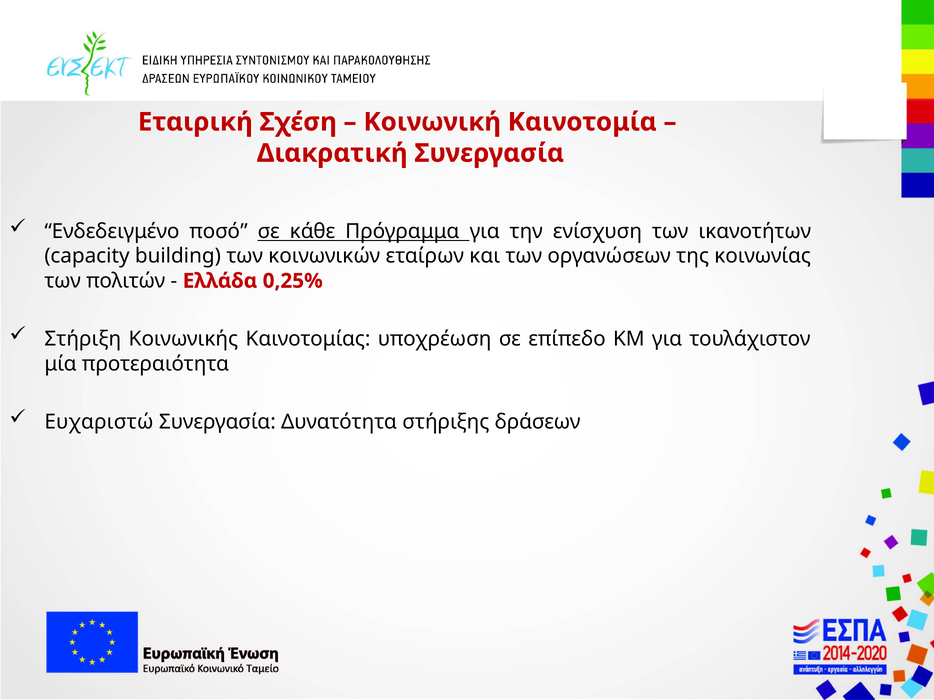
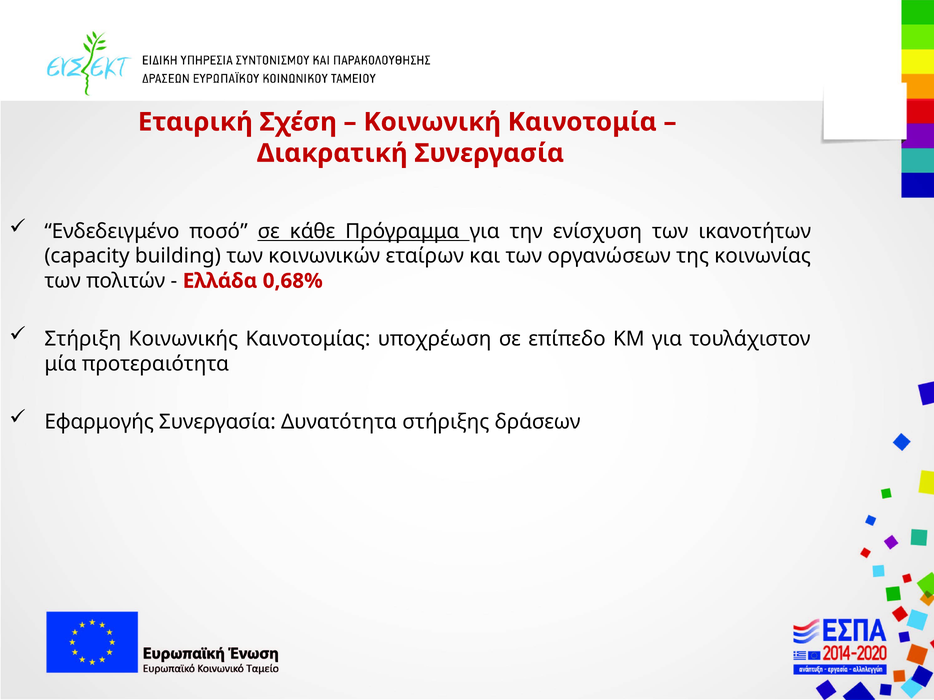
0,25%: 0,25% -> 0,68% (293, 281)
Ευχαριστώ: Ευχαριστώ -> Εφαρμογής (99, 422)
